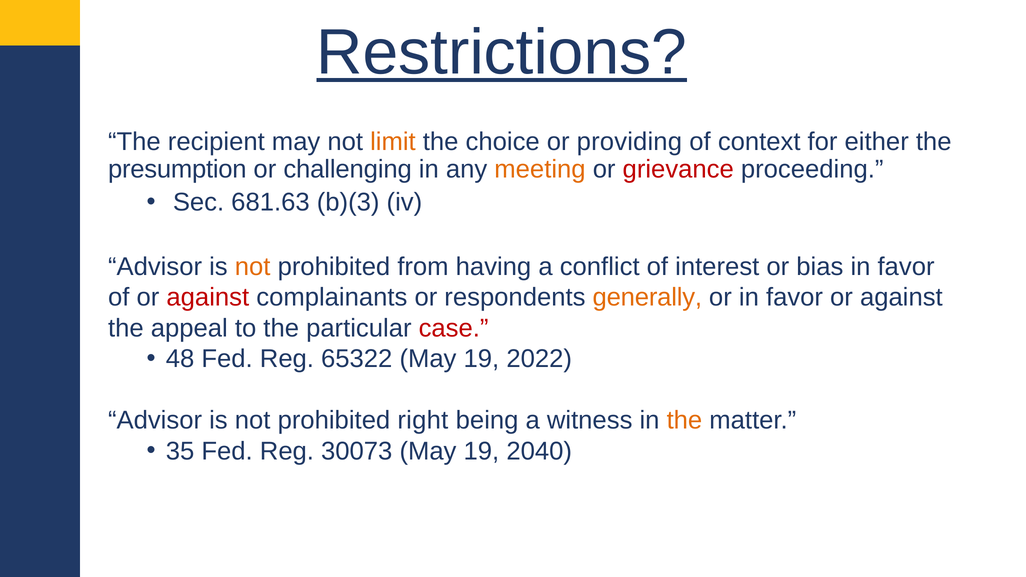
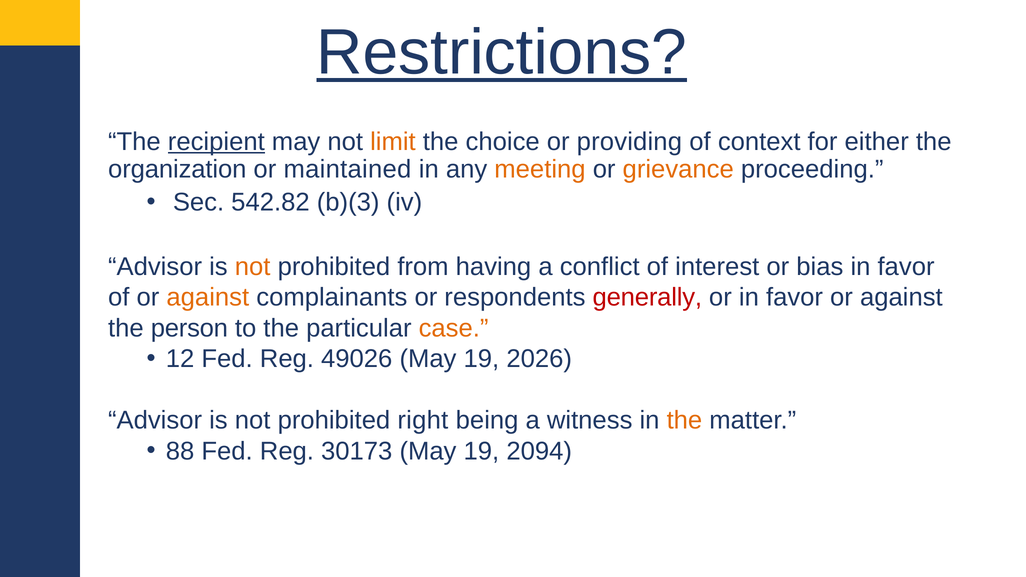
recipient underline: none -> present (216, 142)
presumption: presumption -> organization (177, 169)
challenging: challenging -> maintained (347, 169)
grievance colour: red -> orange (678, 169)
681.63: 681.63 -> 542.82 (270, 203)
against colour: red -> orange (208, 297)
generally colour: orange -> red (647, 297)
appeal: appeal -> person (189, 328)
case colour: red -> orange (454, 328)
48: 48 -> 12 (180, 359)
65322: 65322 -> 49026 (357, 359)
2022: 2022 -> 2026 (539, 359)
35: 35 -> 88 (180, 451)
30073: 30073 -> 30173 (357, 451)
2040: 2040 -> 2094 (539, 451)
